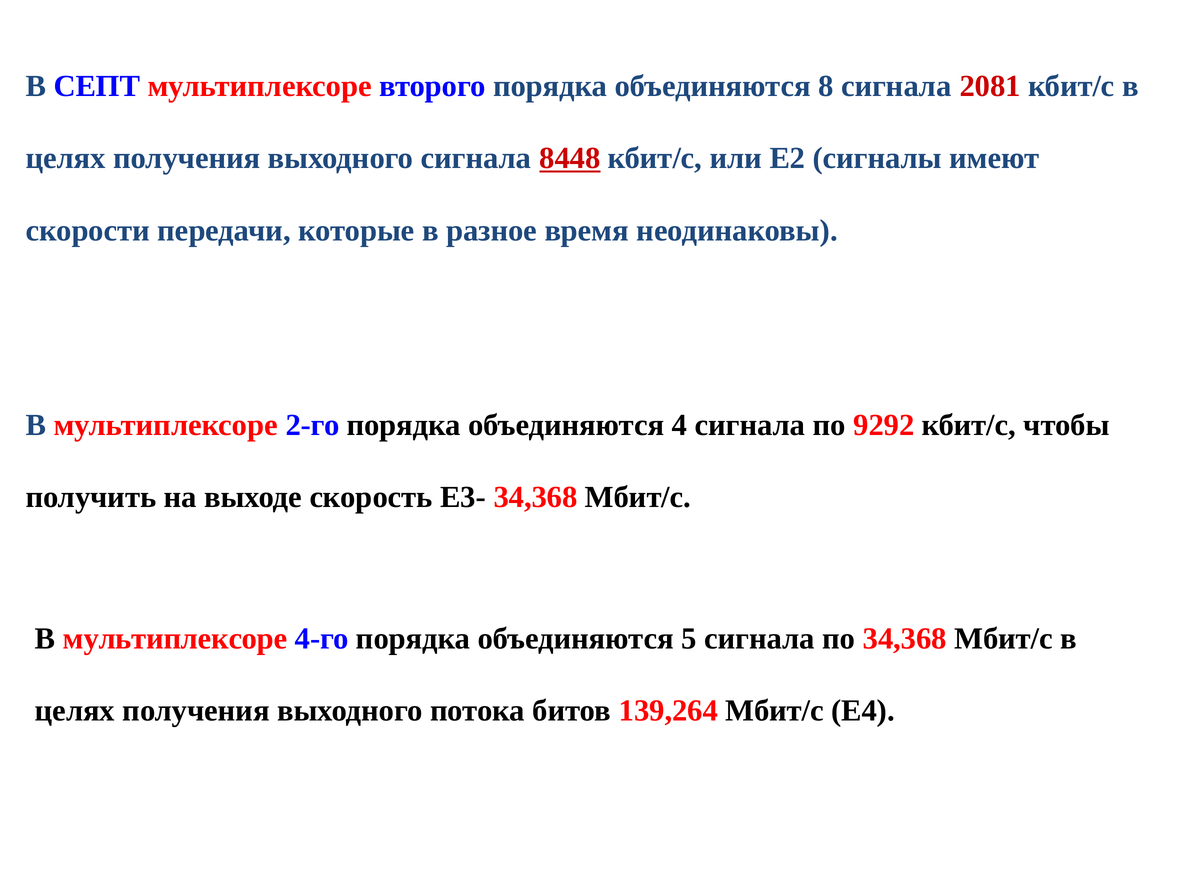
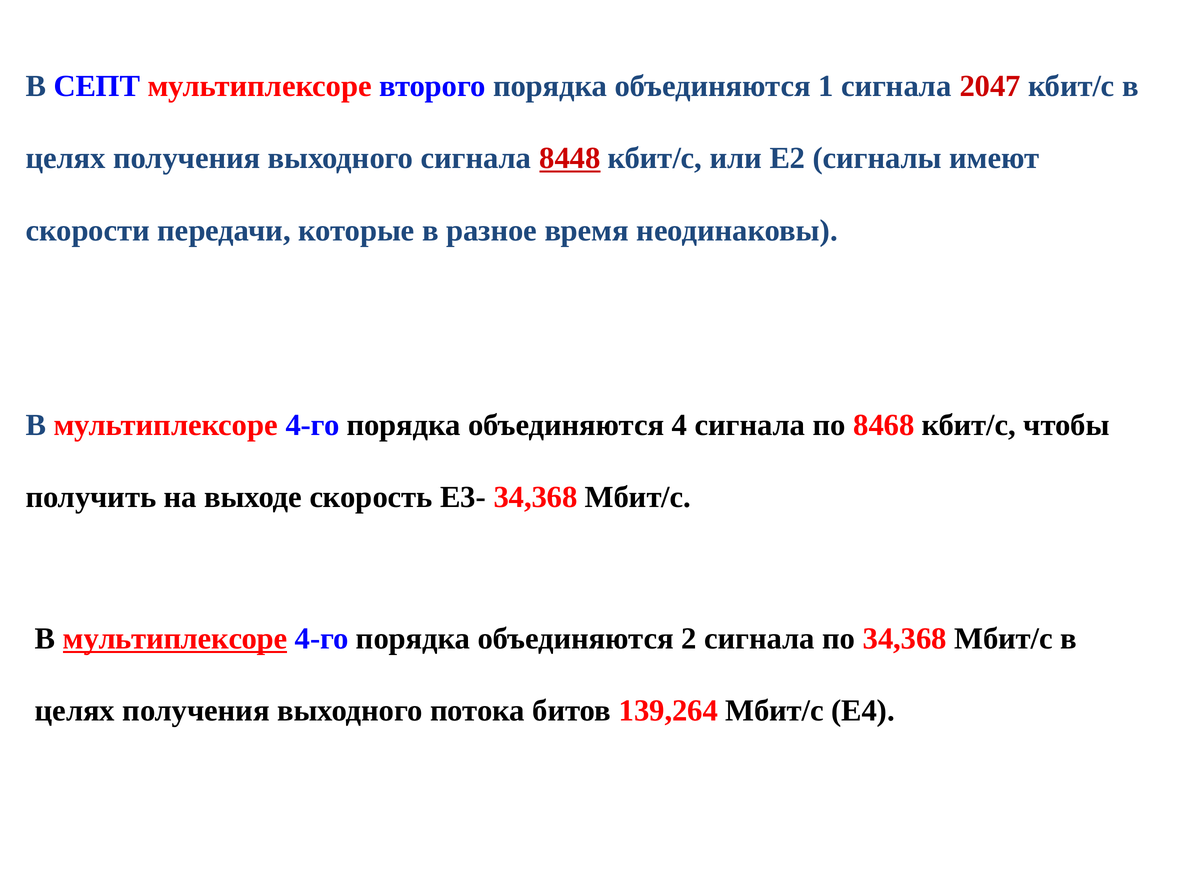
8: 8 -> 1 (826, 86)
2081: 2081 -> 2047 (990, 86)
2-го: 2-го -> 4-го (313, 425)
9292: 9292 -> 8468 (884, 425)
мультиплексоре underline: none -> present (175, 639)
5: 5 -> 2 (689, 639)
